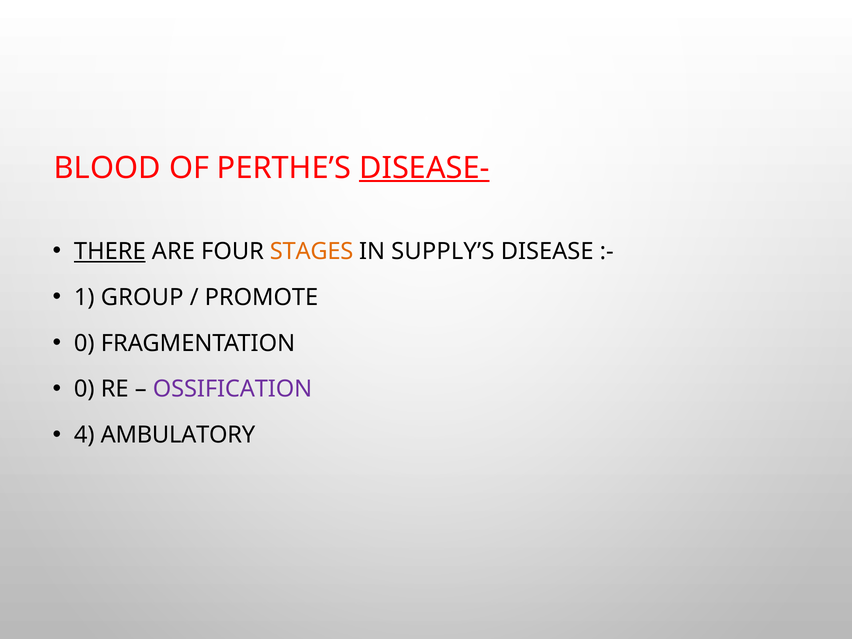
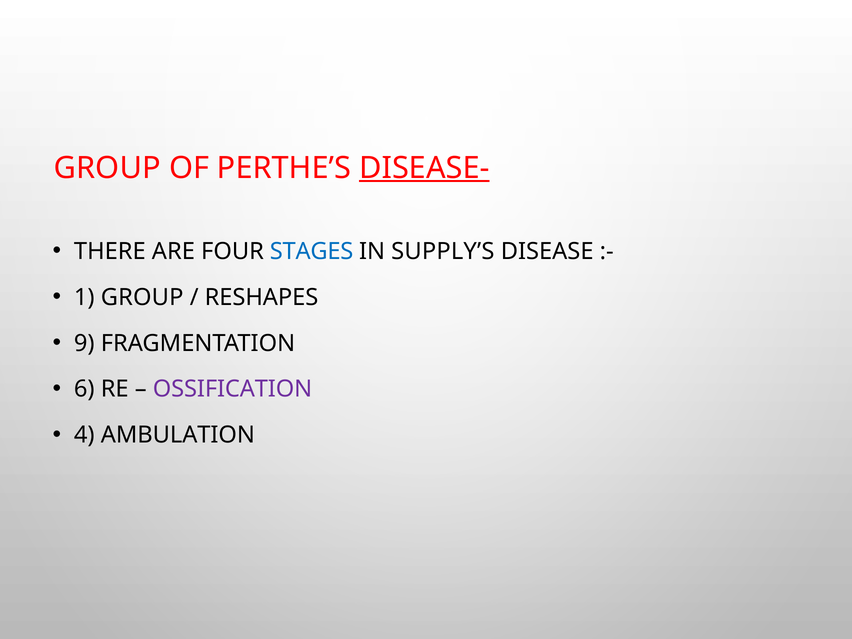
BLOOD: BLOOD -> GROUP (107, 168)
THERE underline: present -> none (110, 251)
STAGES colour: orange -> blue (312, 251)
PROMOTE: PROMOTE -> RESHAPES (261, 297)
0: 0 -> 9 (84, 343)
0: 0 -> 6 (84, 389)
AMBULATORY: AMBULATORY -> AMBULATION (178, 435)
